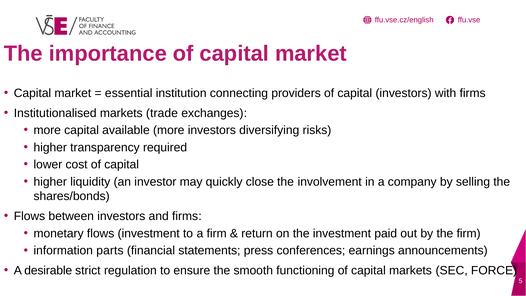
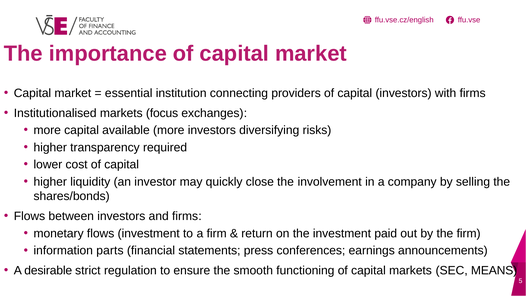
trade: trade -> focus (162, 113)
FORCE: FORCE -> MEANS (494, 271)
